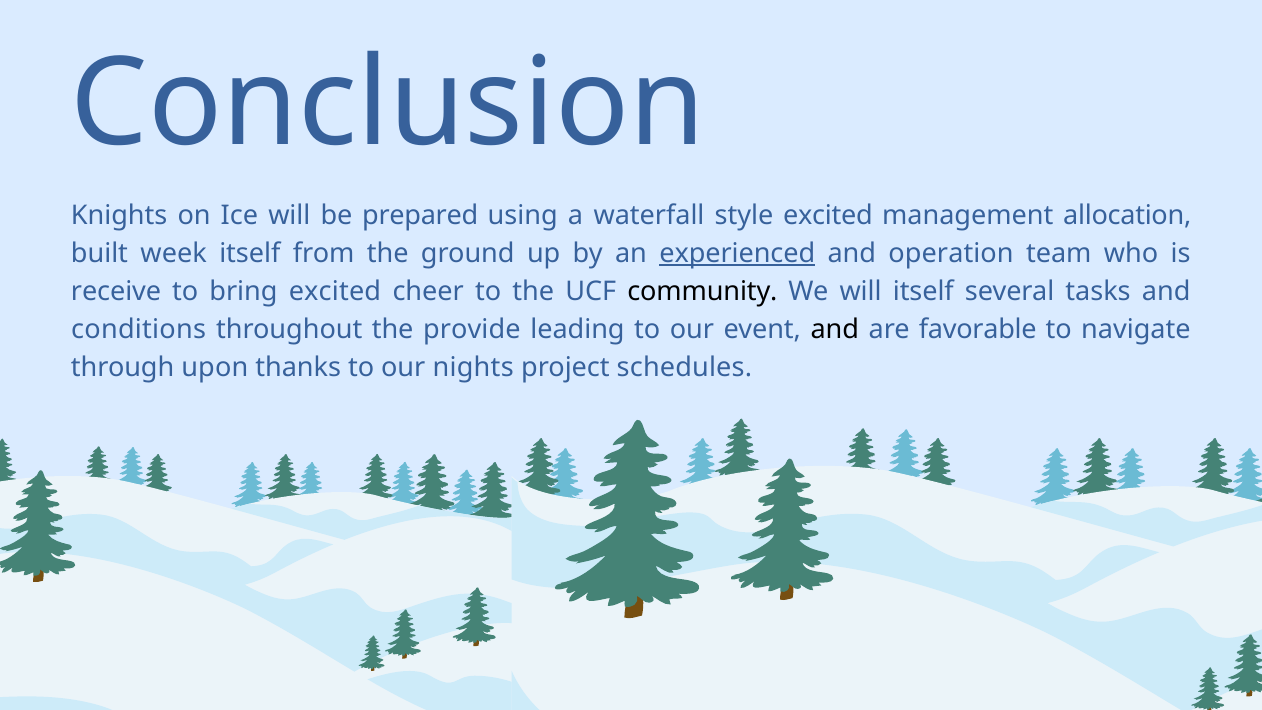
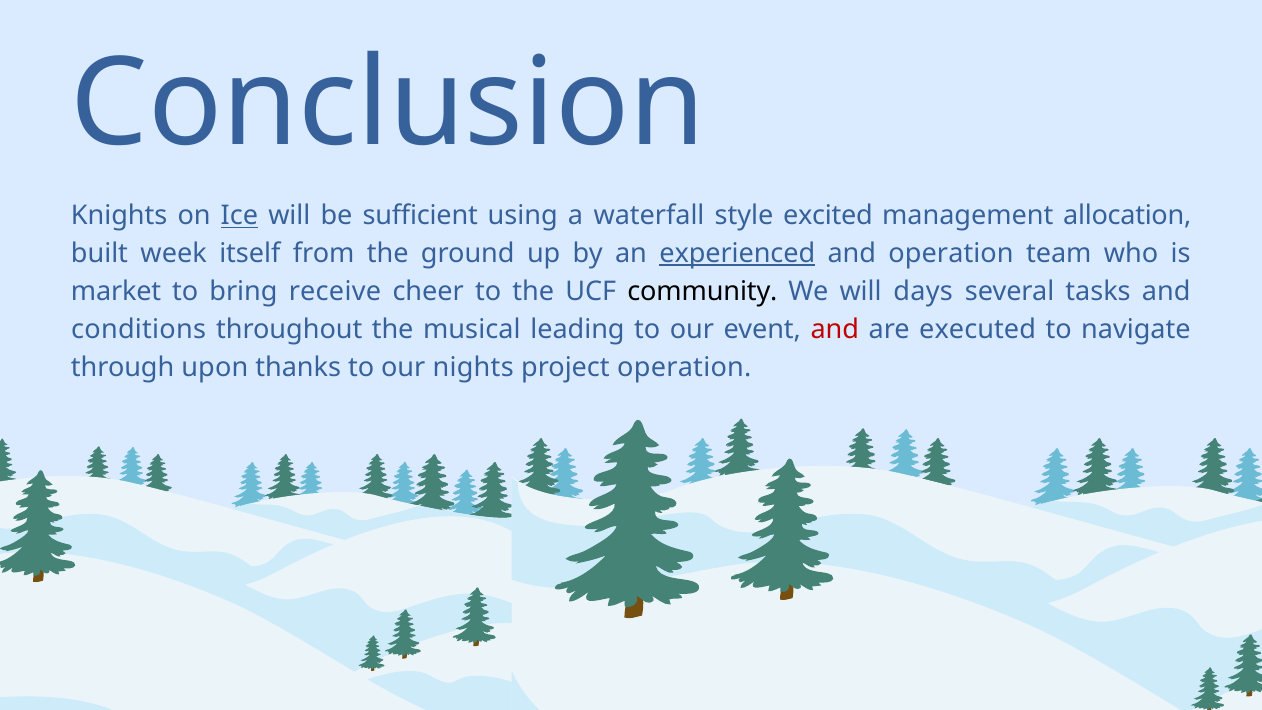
Ice underline: none -> present (239, 216)
prepared: prepared -> sufficient (420, 216)
receive: receive -> market (116, 292)
bring excited: excited -> receive (335, 292)
will itself: itself -> days (923, 292)
provide: provide -> musical (472, 329)
and colour: black -> red (835, 329)
favorable: favorable -> executed (978, 329)
project schedules: schedules -> operation (684, 367)
